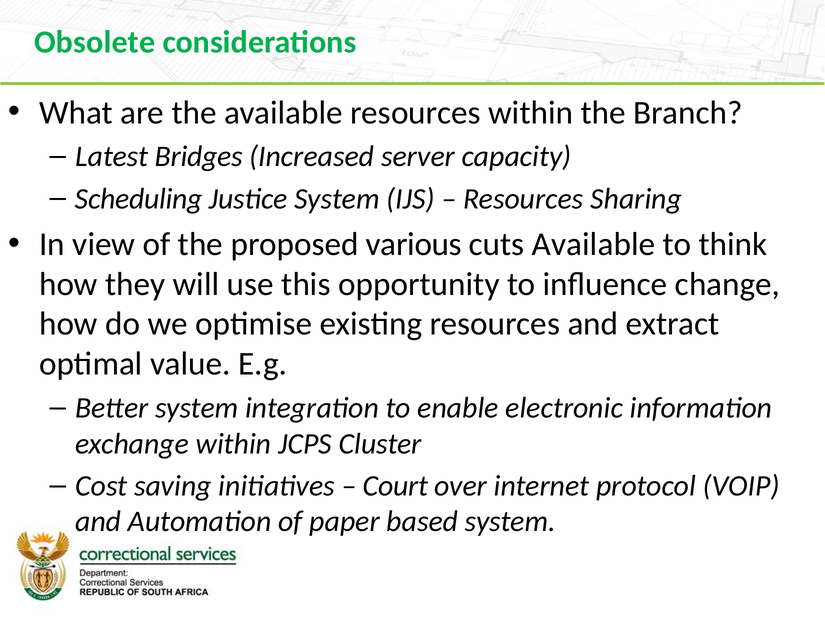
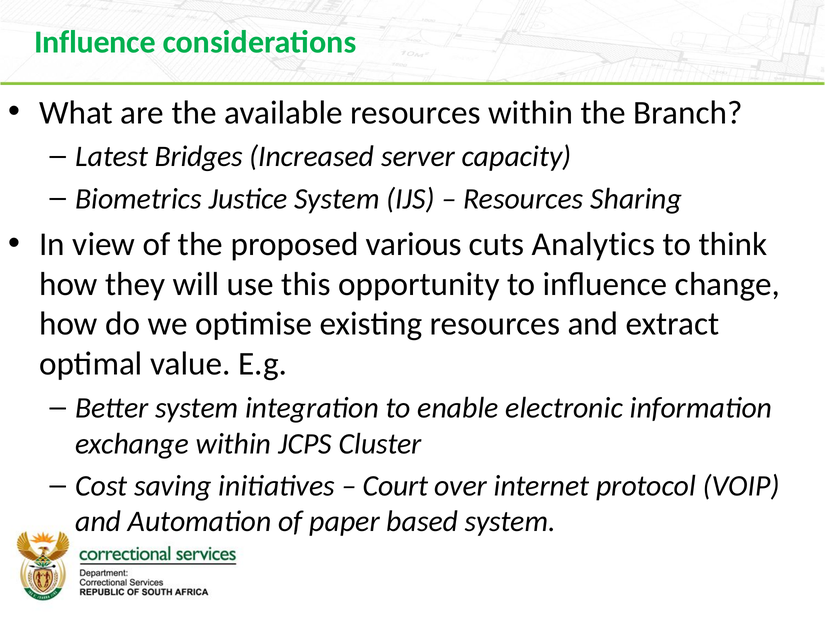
Obsolete: Obsolete -> Influence (95, 42)
Scheduling: Scheduling -> Biometrics (139, 199)
cuts Available: Available -> Analytics (594, 244)
